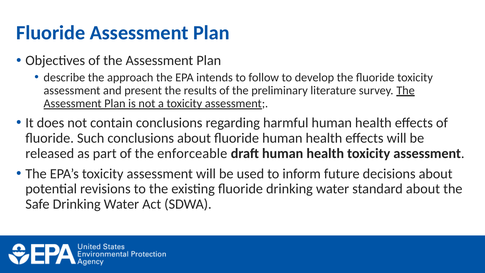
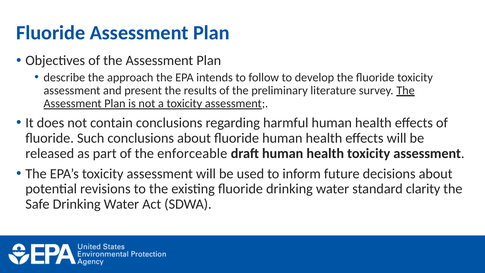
standard about: about -> clarity (423, 189)
